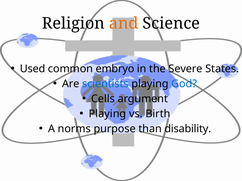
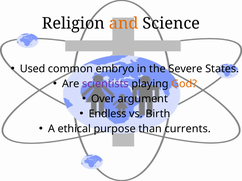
scientists colour: blue -> purple (105, 84)
God colour: blue -> orange (184, 84)
Cells: Cells -> Over (103, 99)
Playing: Playing -> Endless (108, 114)
norms: norms -> ethical (74, 129)
disability: disability -> currents (188, 129)
